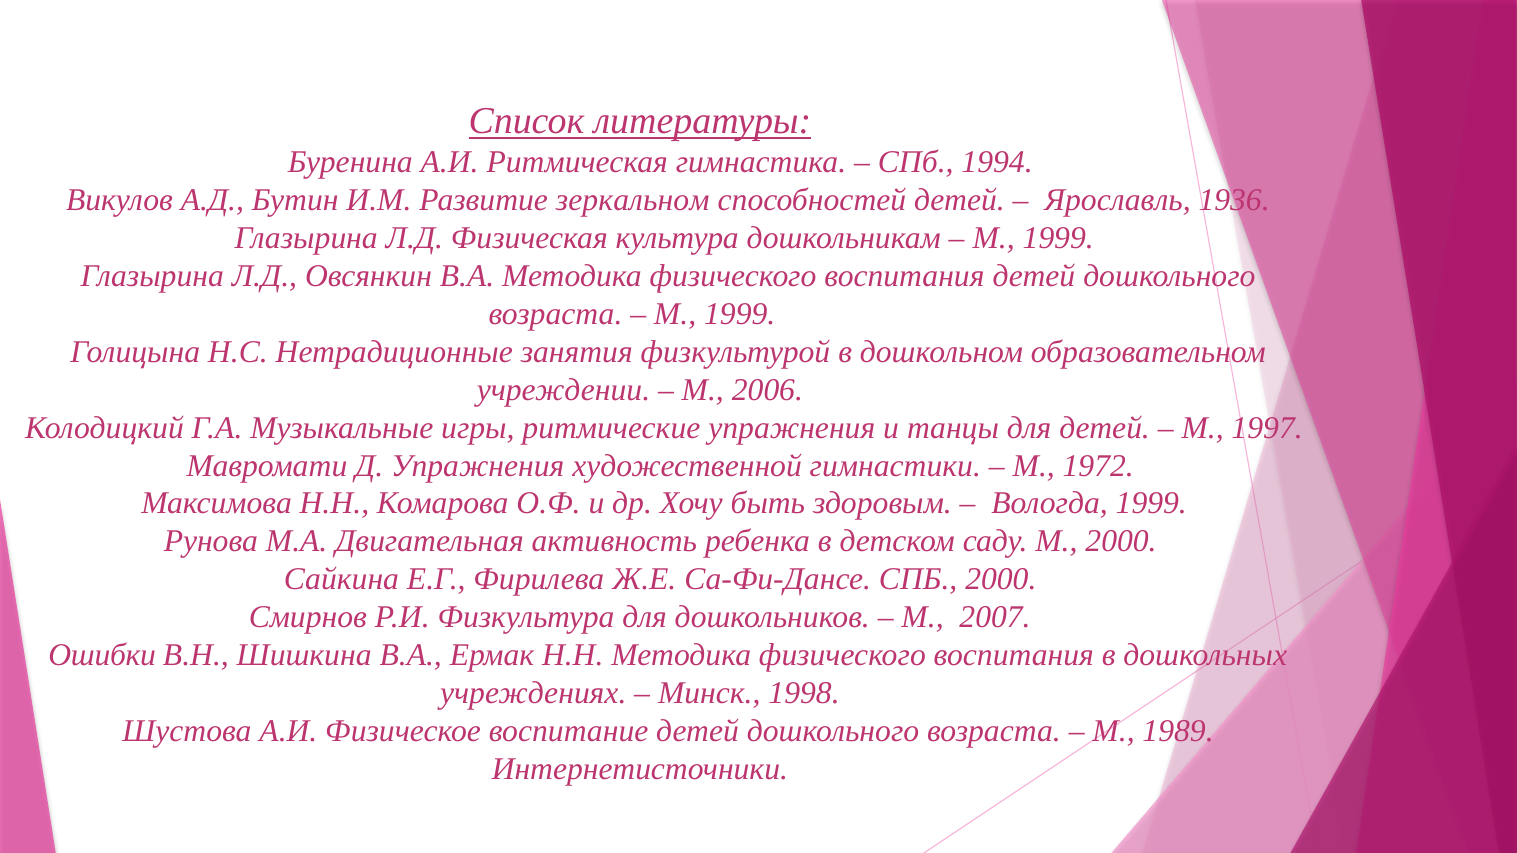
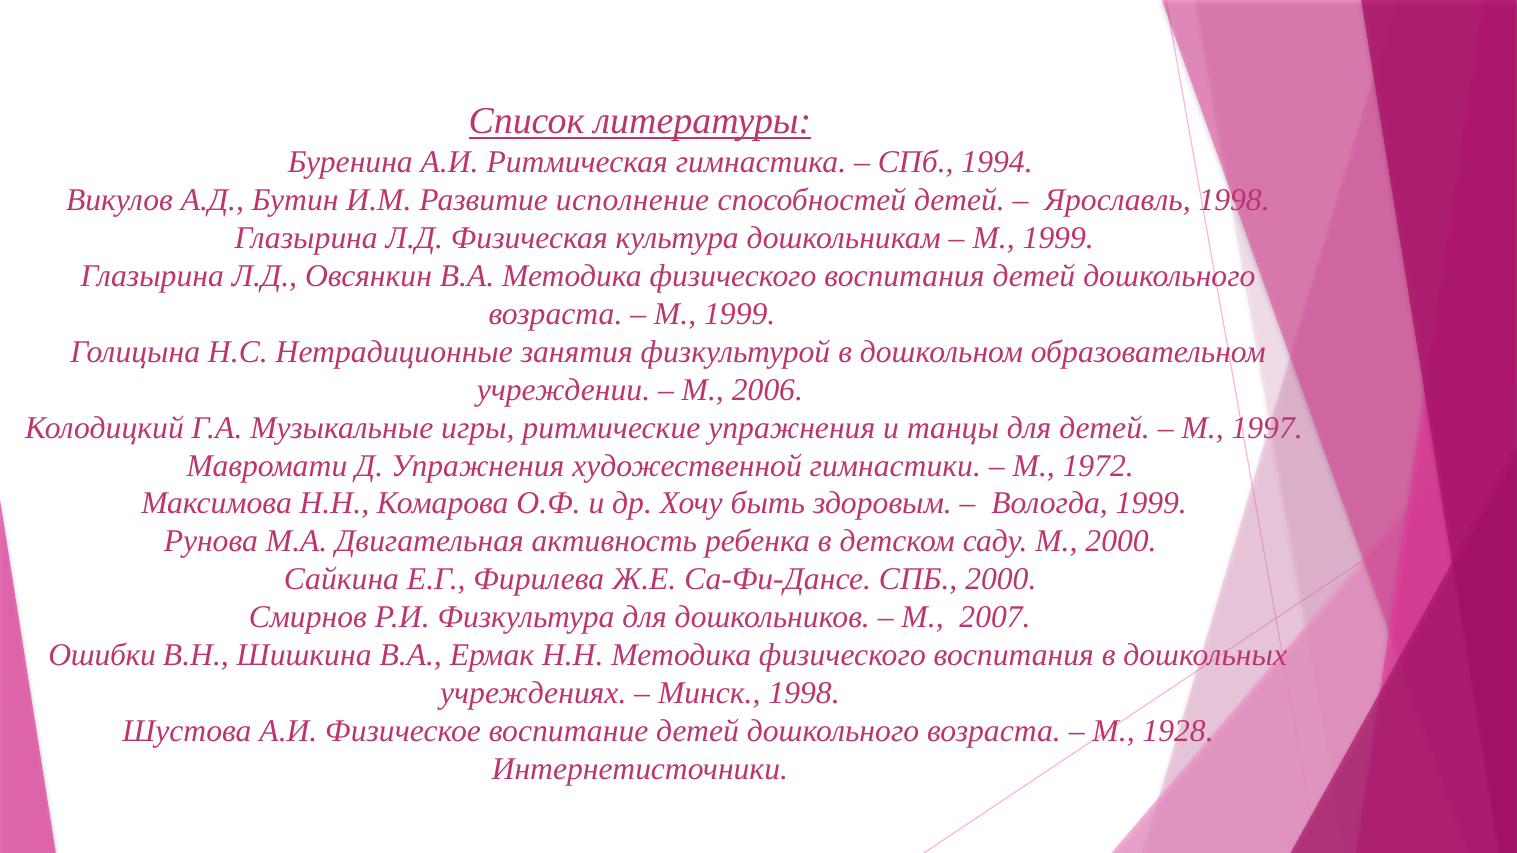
зеркальном: зеркальном -> исполнение (633, 200)
Ярославль 1936: 1936 -> 1998 (1234, 200)
1989: 1989 -> 1928 (1178, 731)
